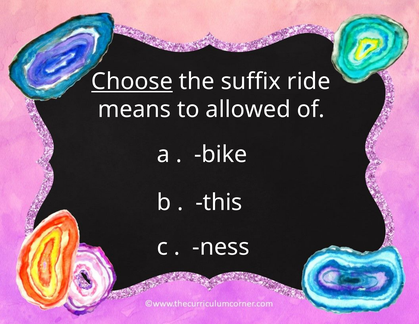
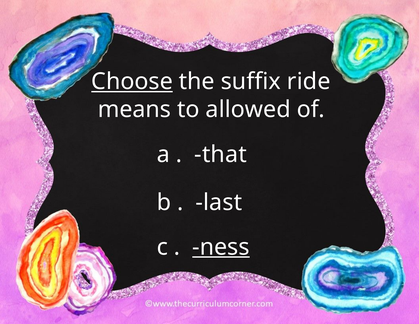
bike: bike -> that (221, 154)
this: this -> last (219, 202)
ness underline: none -> present (221, 247)
